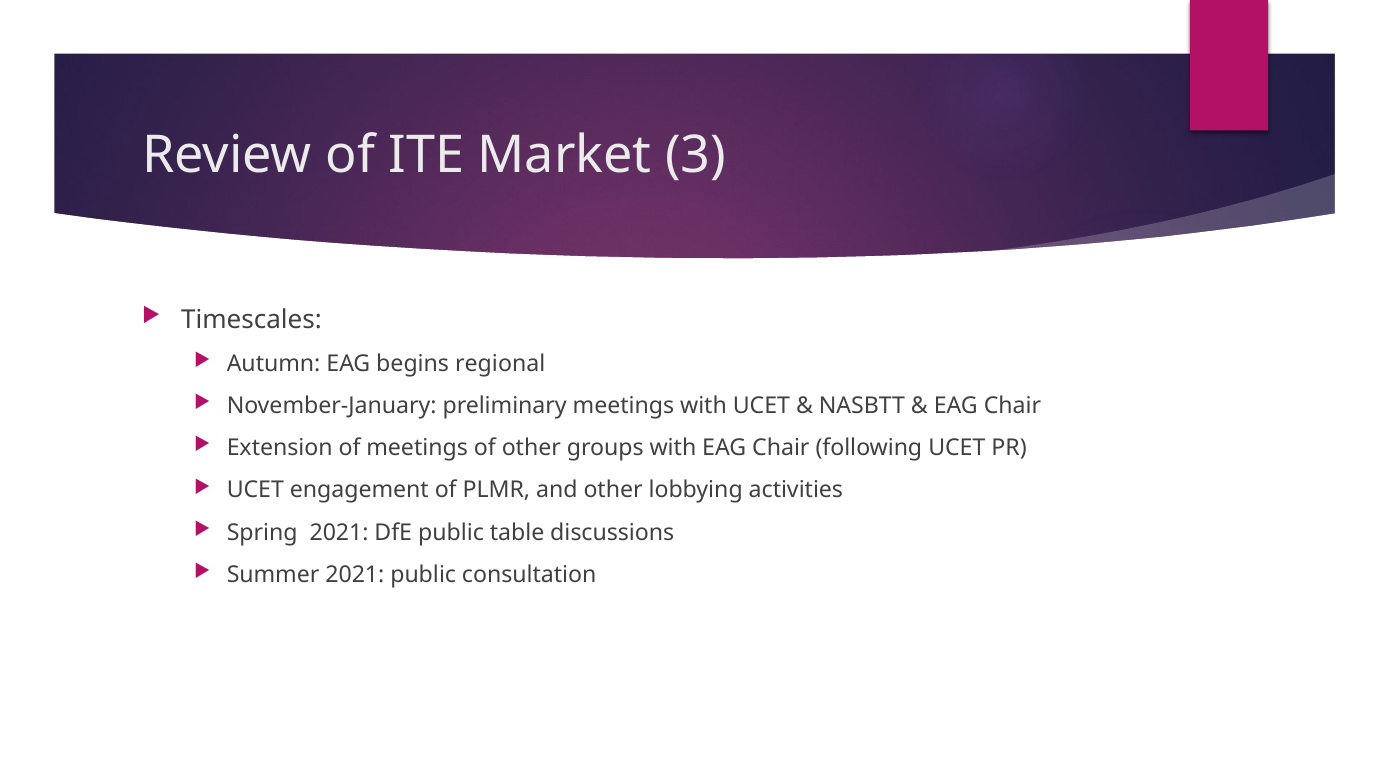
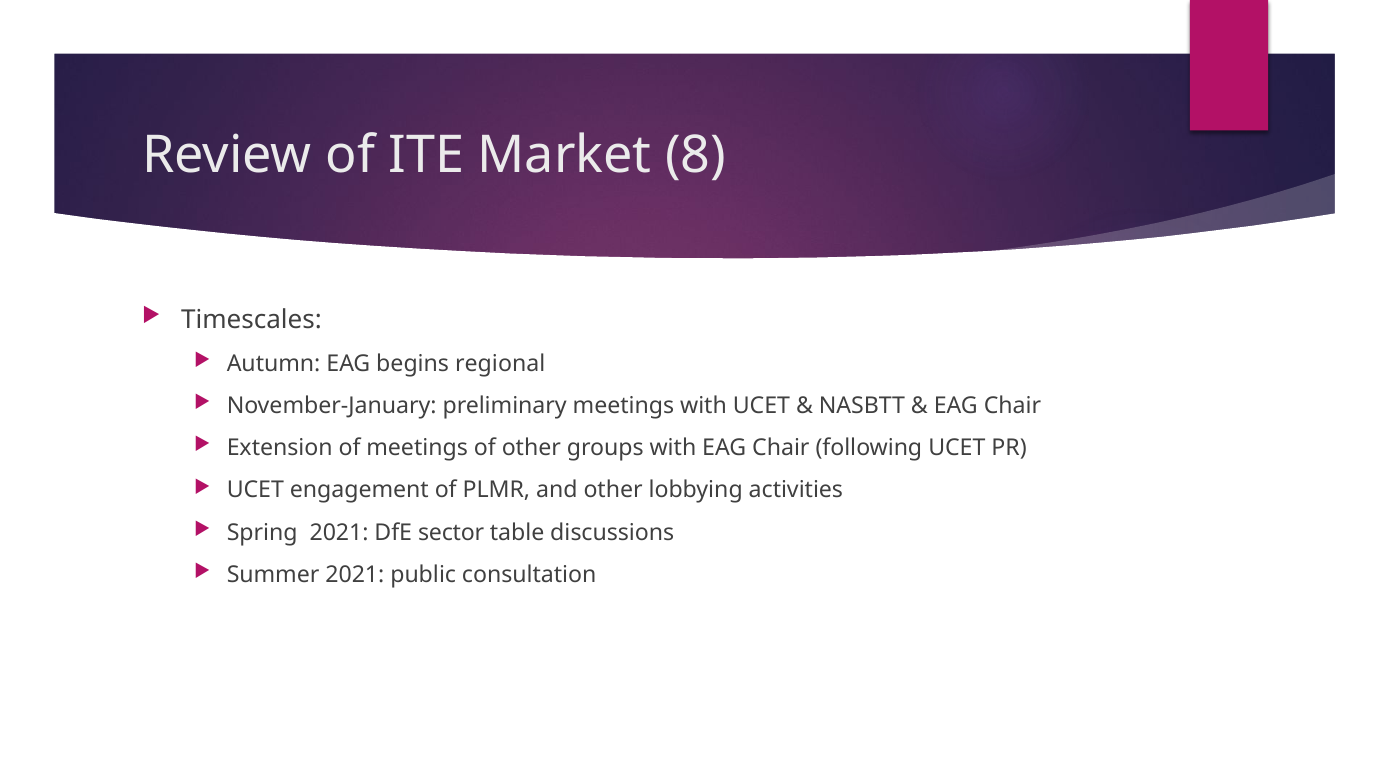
3: 3 -> 8 (696, 155)
DfE public: public -> sector (451, 532)
